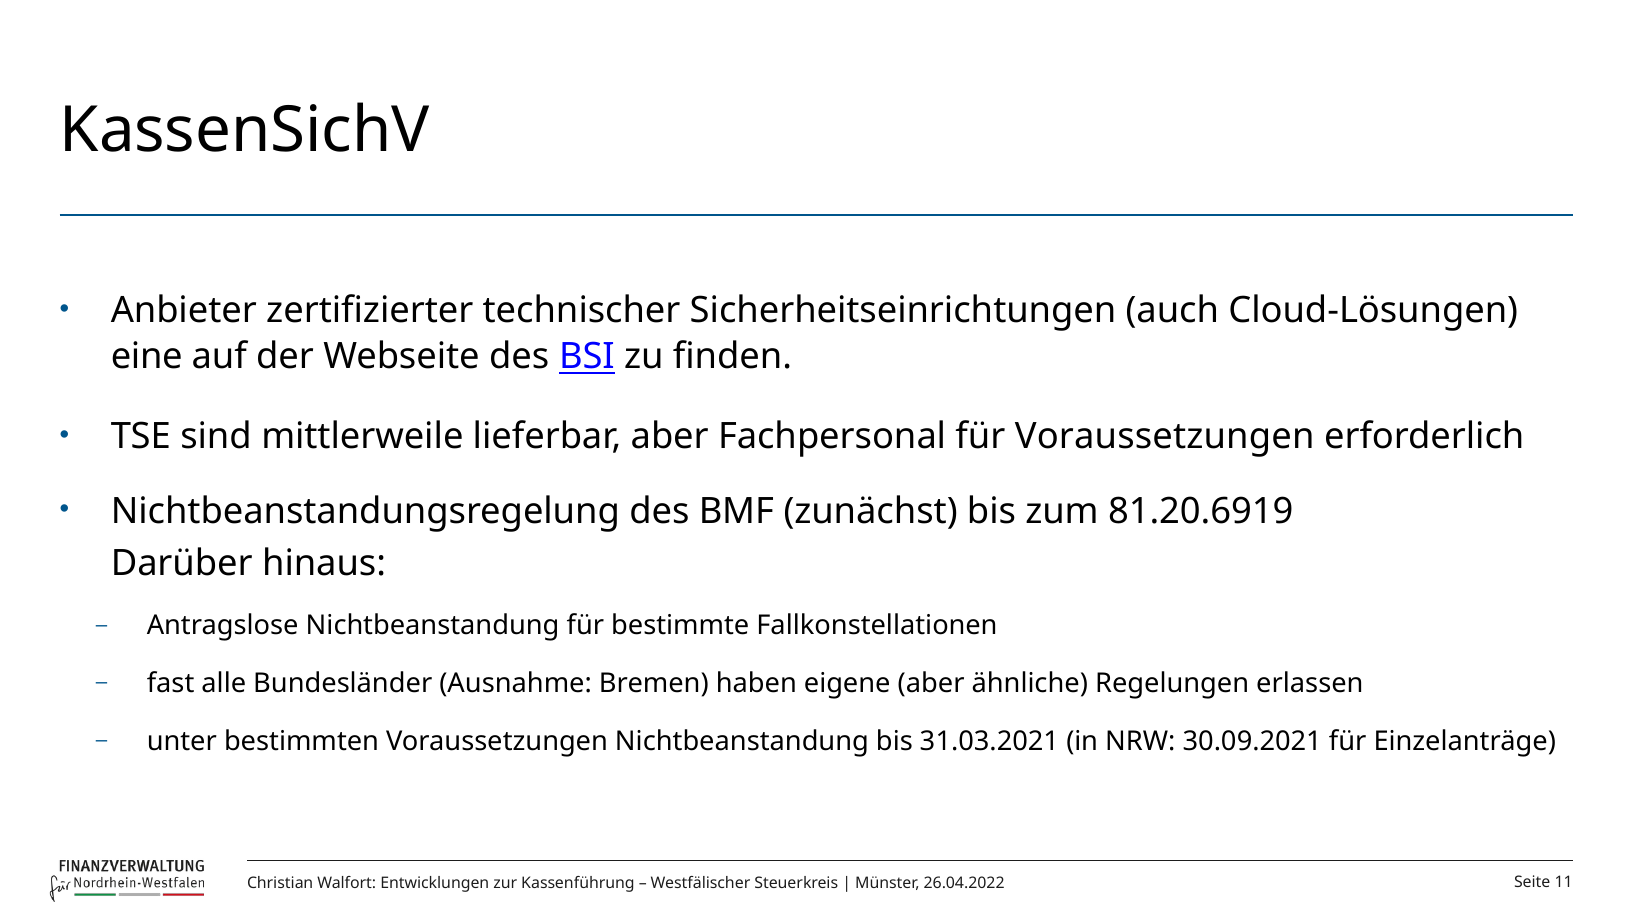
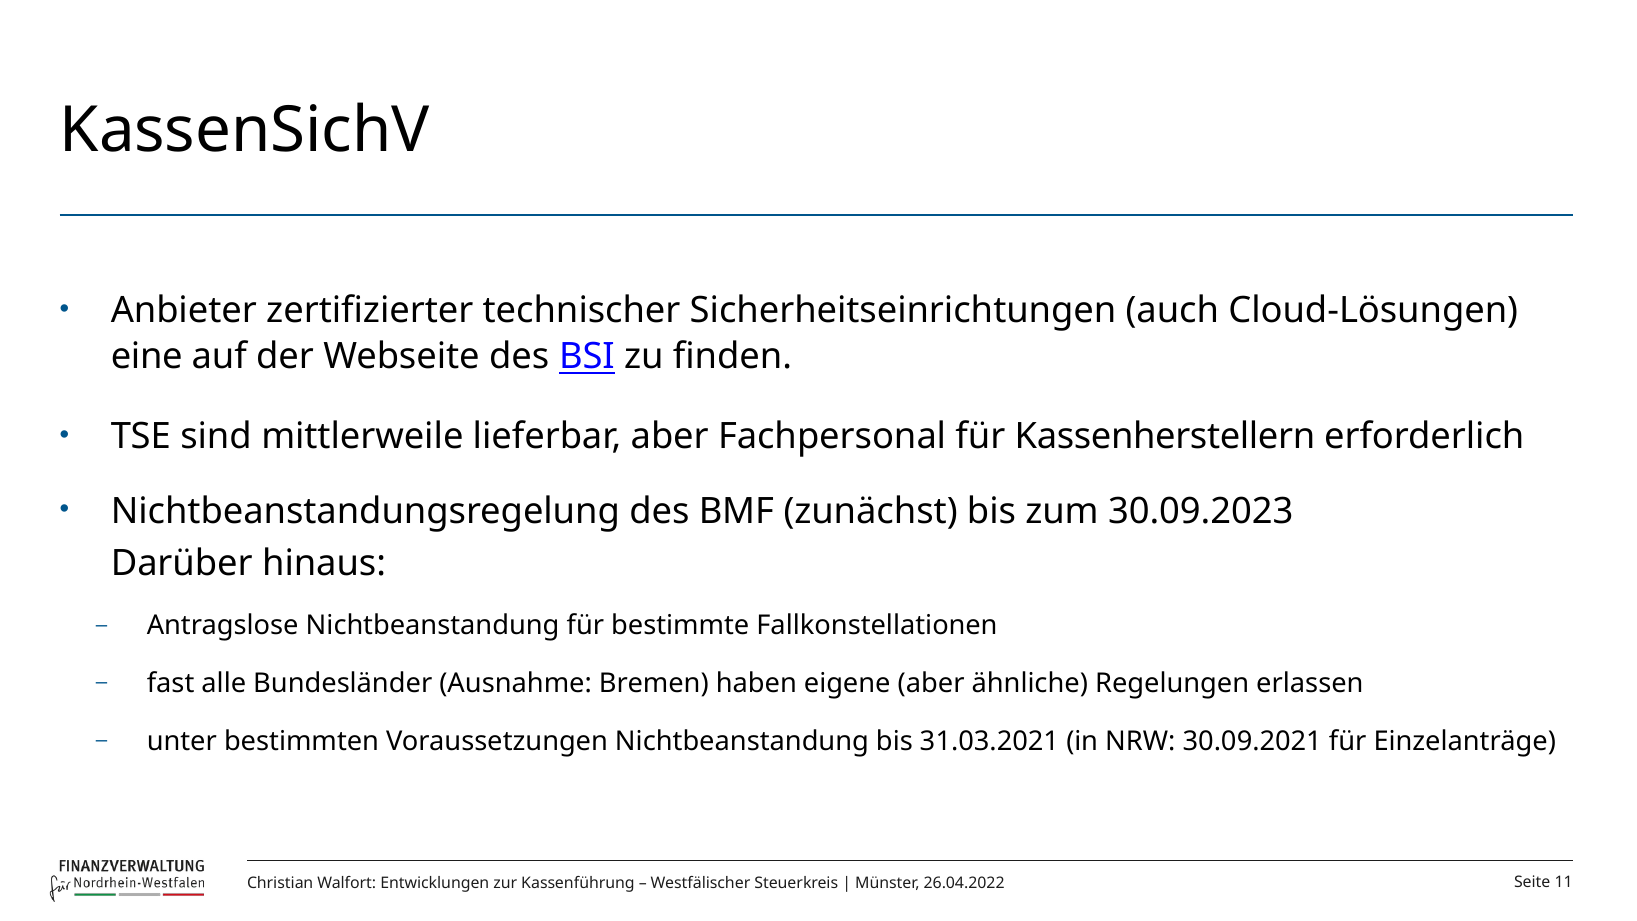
für Voraussetzungen: Voraussetzungen -> Kassenherstellern (1165, 437)
81.20.6919: 81.20.6919 -> 30.09.2023 (1201, 511)
